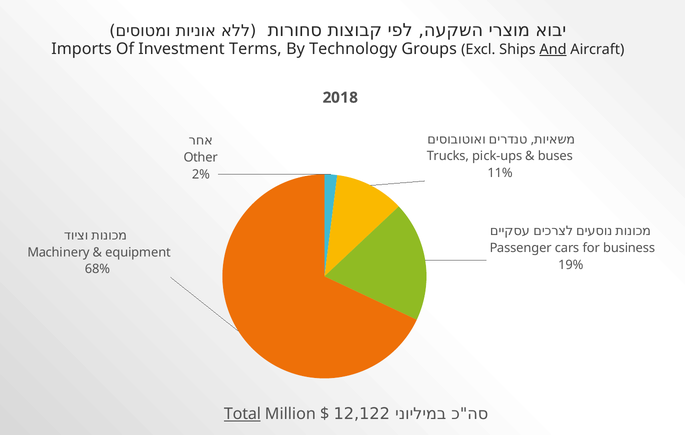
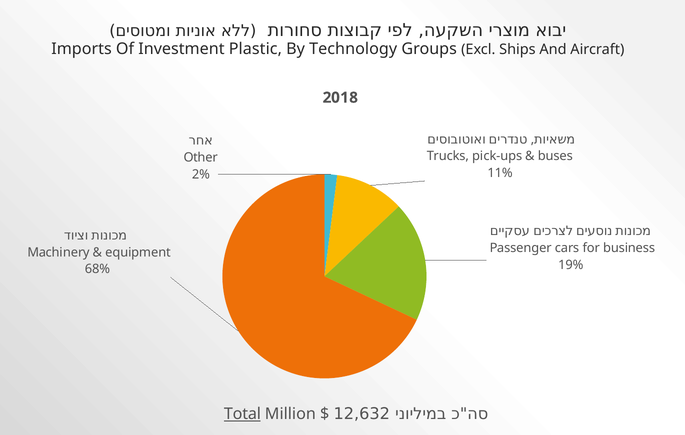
Terms: Terms -> Plastic (255, 49)
And underline: present -> none (553, 49)
12,122: 12,122 -> 12,632 (362, 414)
